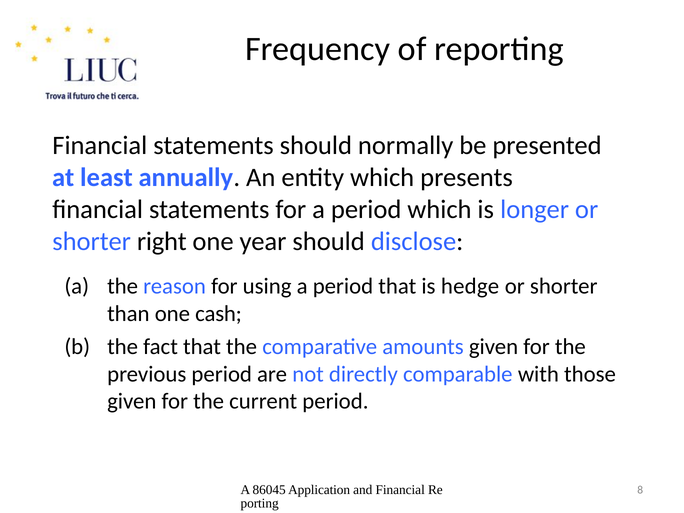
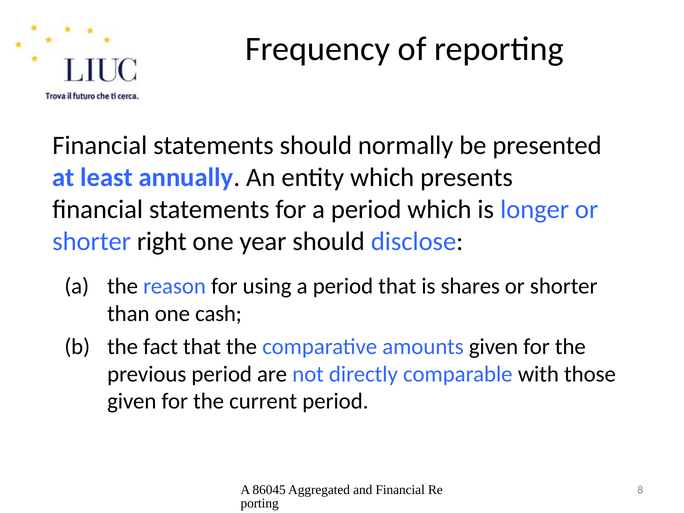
hedge: hedge -> shares (470, 286)
Application: Application -> Aggregated (319, 490)
